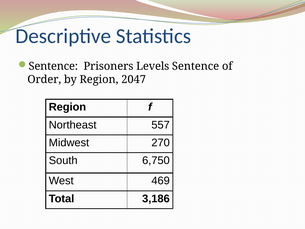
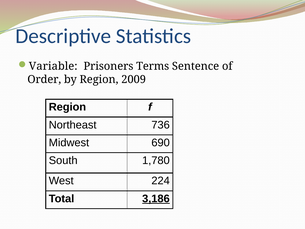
Sentence: Sentence -> Variable (53, 66)
Levels: Levels -> Terms (153, 66)
2047: 2047 -> 2009 (134, 79)
557: 557 -> 736 (161, 125)
270: 270 -> 690 (161, 143)
6,750: 6,750 -> 1,780 (156, 160)
469: 469 -> 224 (161, 181)
3,186 underline: none -> present (156, 198)
